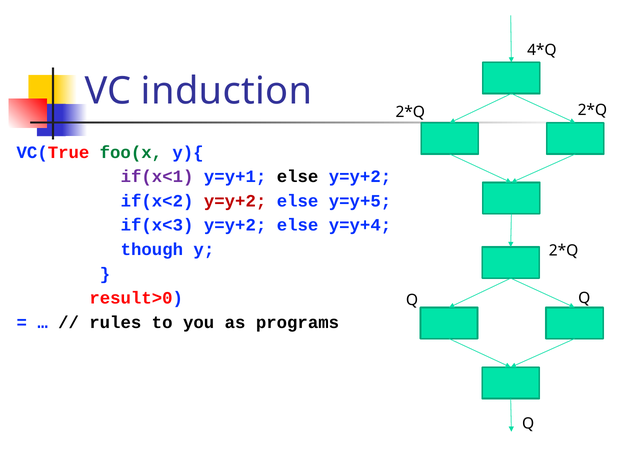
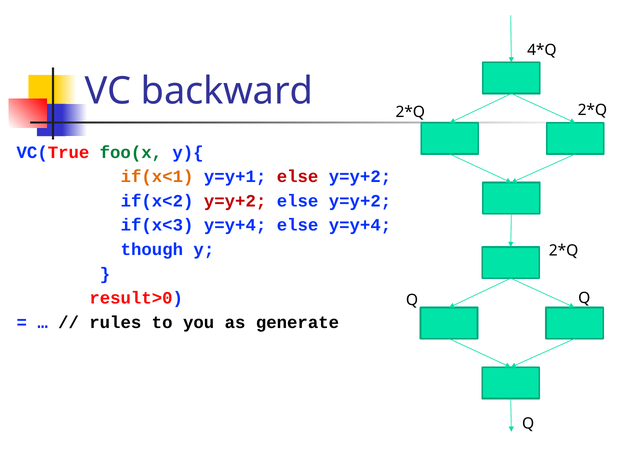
induction: induction -> backward (227, 91)
if(x<1 colour: purple -> orange (157, 176)
else colour: black -> red (298, 176)
y=y+5: y=y+5 -> y=y+2 (360, 201)
if(x<3 y=y+2: y=y+2 -> y=y+4 (235, 225)
programs: programs -> generate (297, 322)
